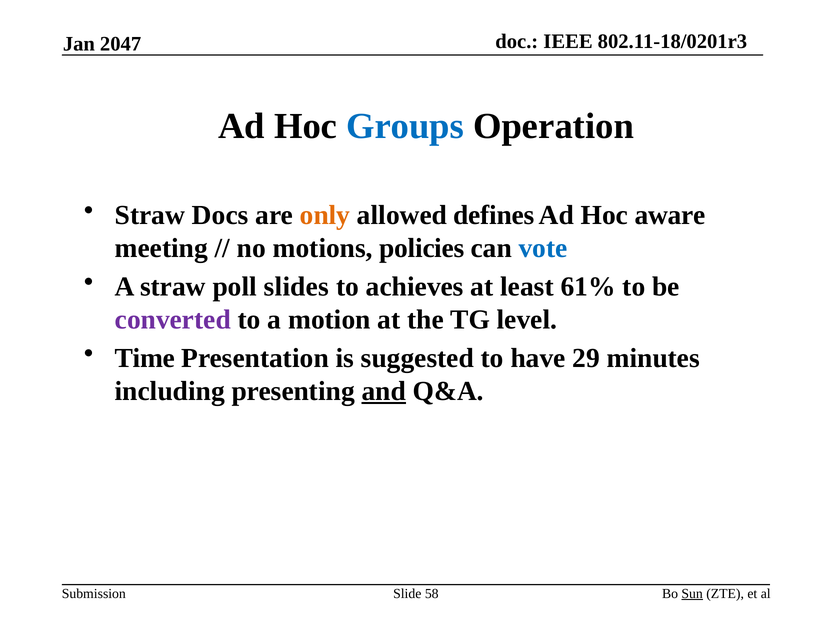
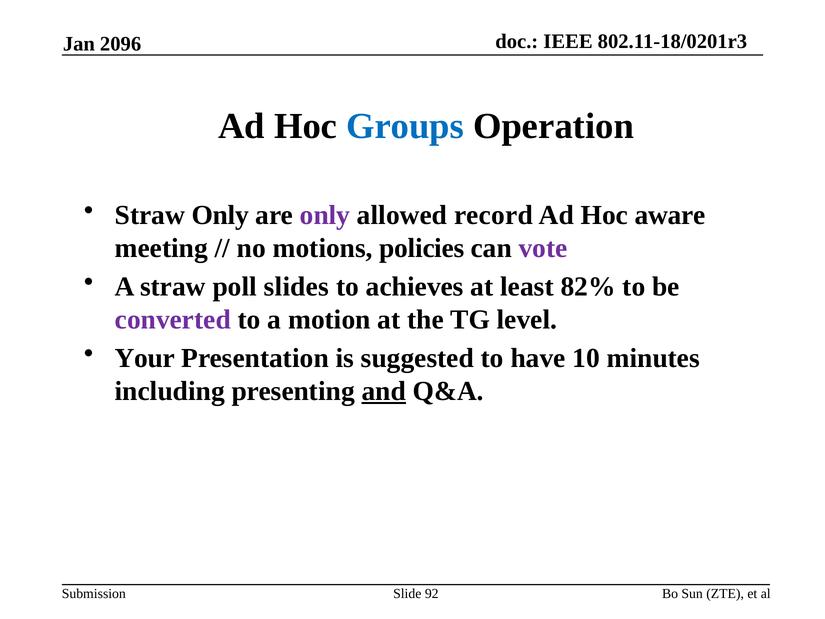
2047: 2047 -> 2096 (121, 44)
Straw Docs: Docs -> Only (220, 215)
only colour: orange -> purple (325, 215)
defines: defines -> record (494, 215)
vote colour: blue -> purple (543, 248)
61%: 61% -> 82% (588, 287)
Time: Time -> Your (145, 358)
29: 29 -> 10 (586, 358)
58: 58 -> 92 (432, 593)
Sun underline: present -> none (692, 593)
